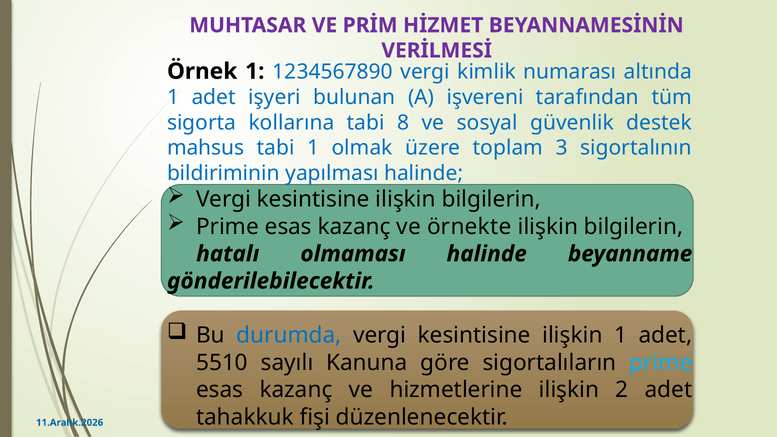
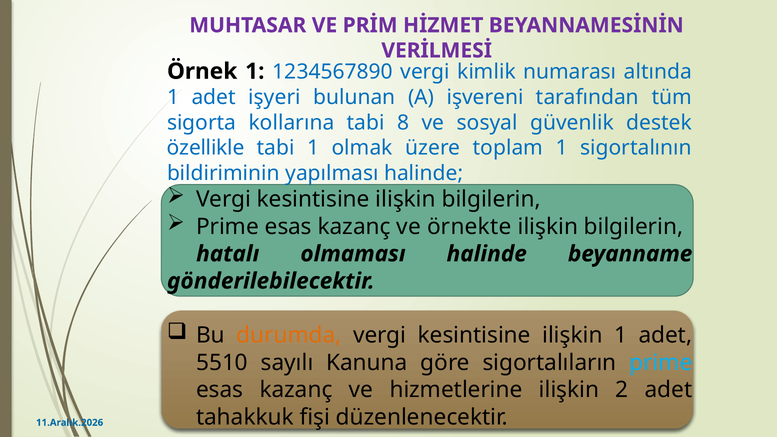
mahsus: mahsus -> özellikle (206, 148)
toplam 3: 3 -> 1 (562, 148)
durumda colour: blue -> orange (289, 336)
